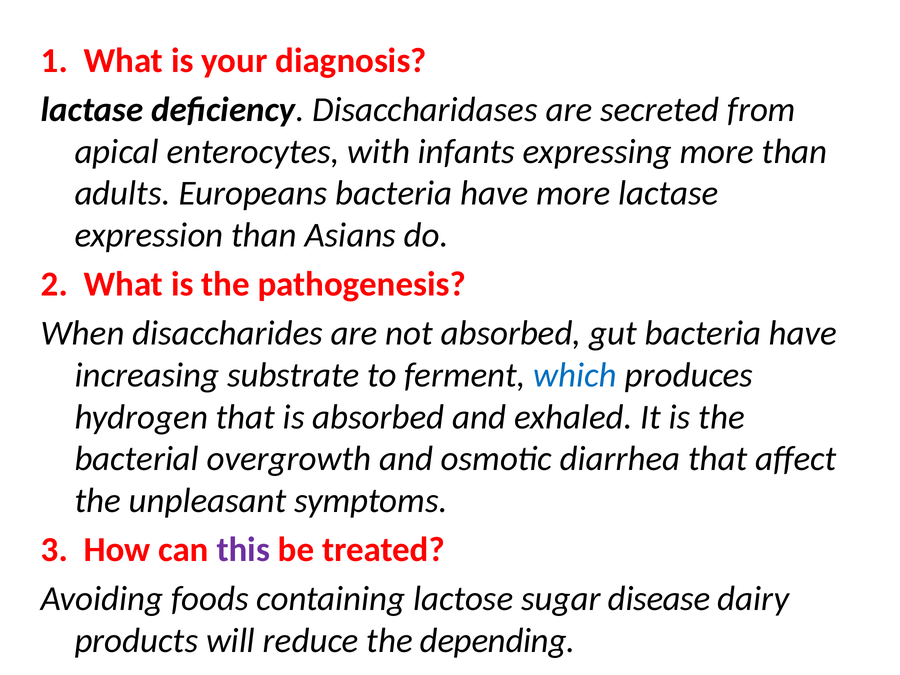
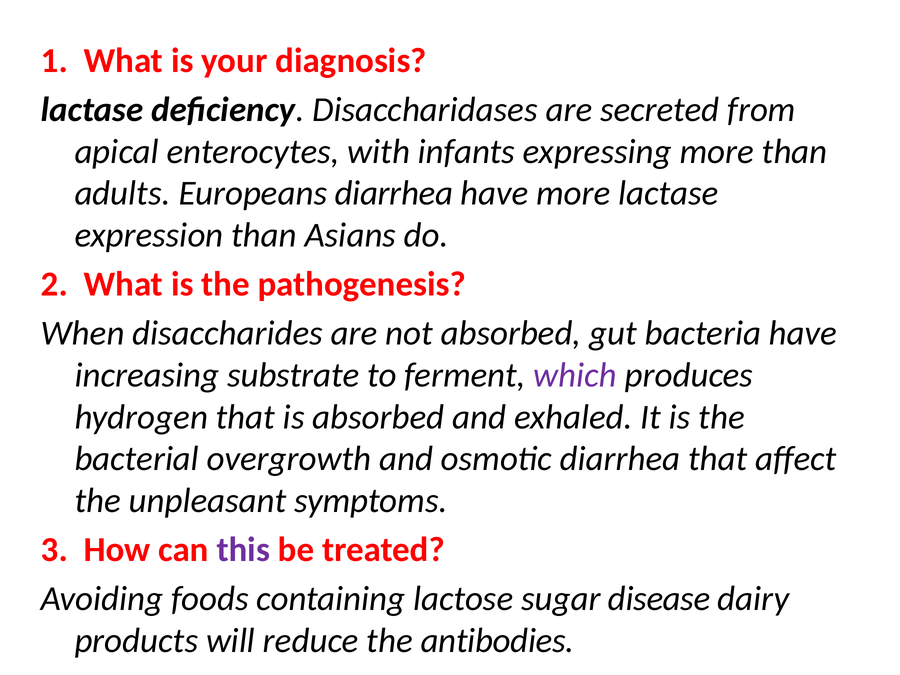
Europeans bacteria: bacteria -> diarrhea (394, 193)
which colour: blue -> purple (575, 375)
depending: depending -> antibodies (497, 641)
